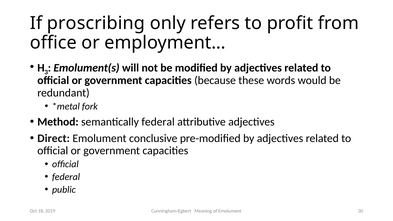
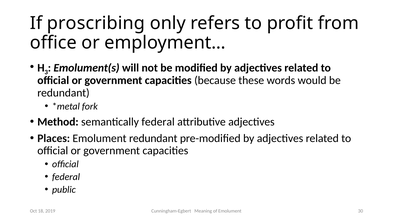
Direct: Direct -> Places (54, 138)
Emolument conclusive: conclusive -> redundant (153, 138)
